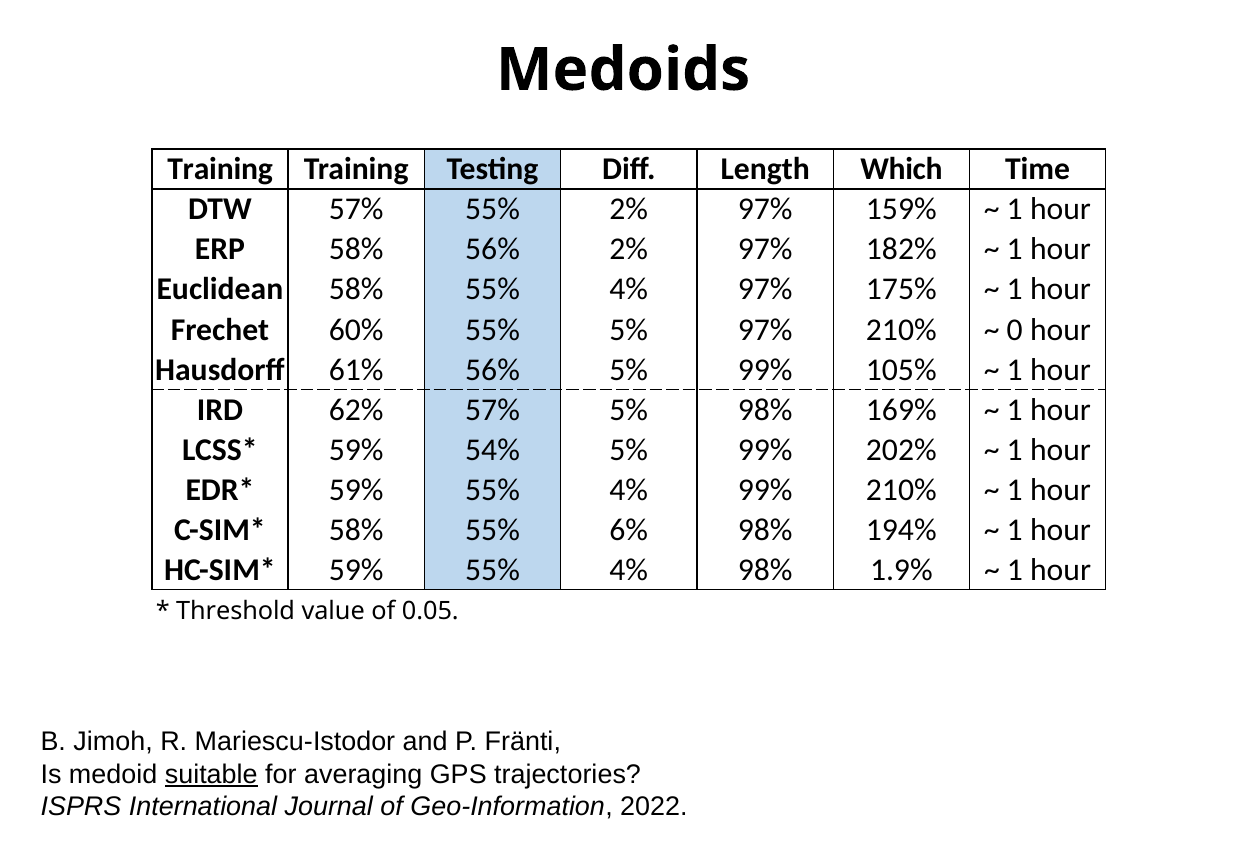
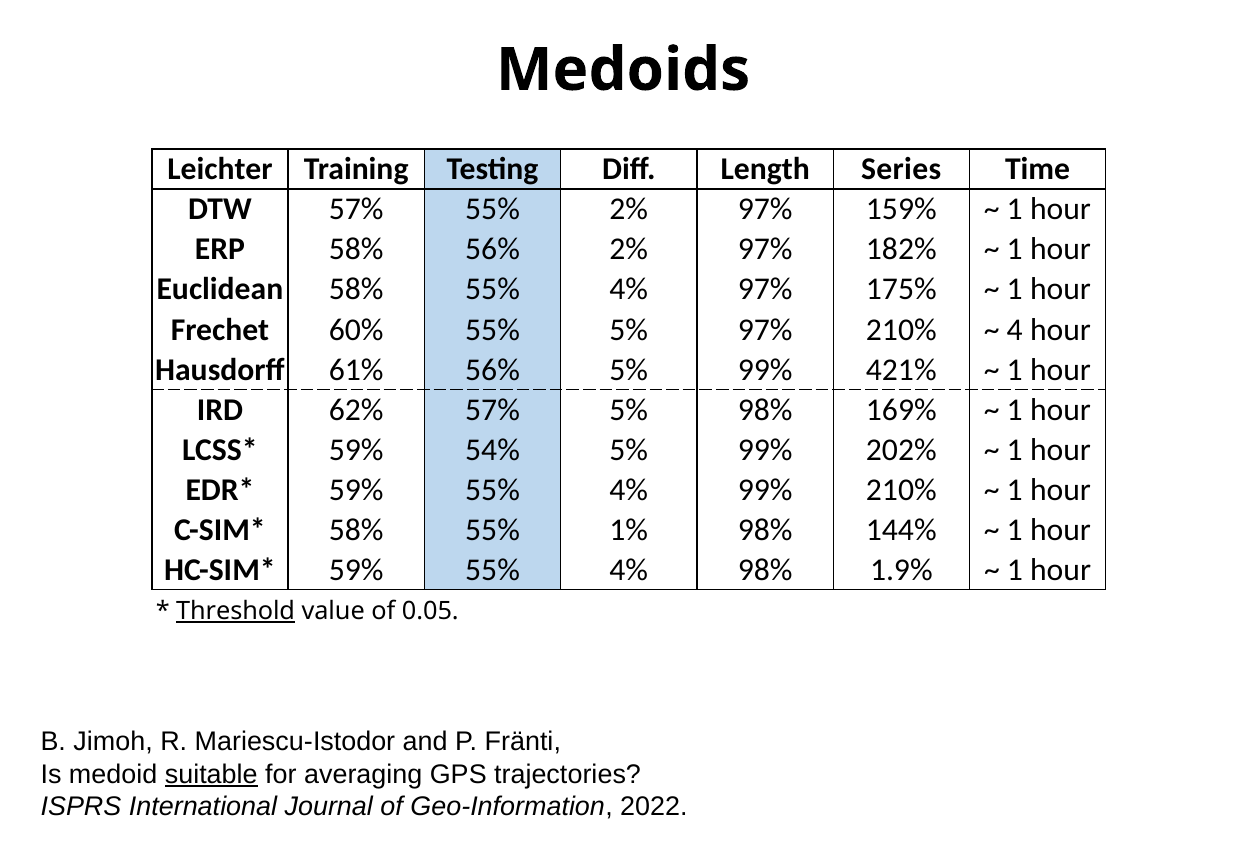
Training: Training -> Leichter (220, 169)
Which: Which -> Series (901, 169)
0: 0 -> 4 (1015, 330)
105%: 105% -> 421% (901, 370)
6%: 6% -> 1% (629, 530)
194%: 194% -> 144% (901, 530)
Threshold underline: none -> present (236, 611)
